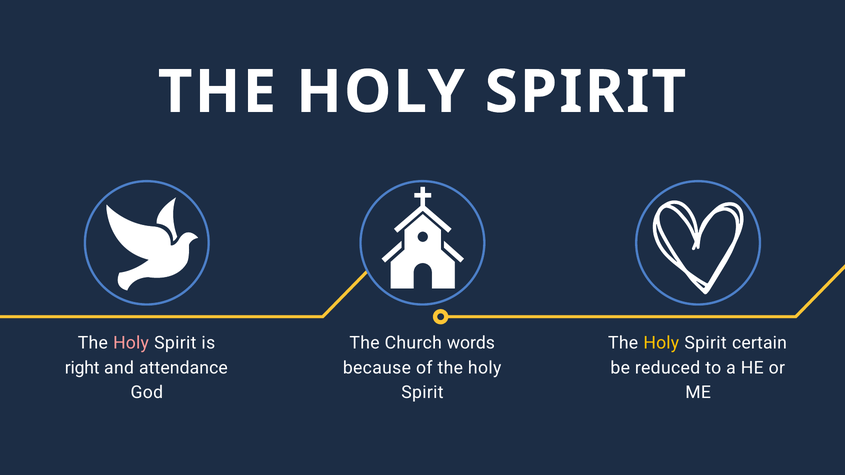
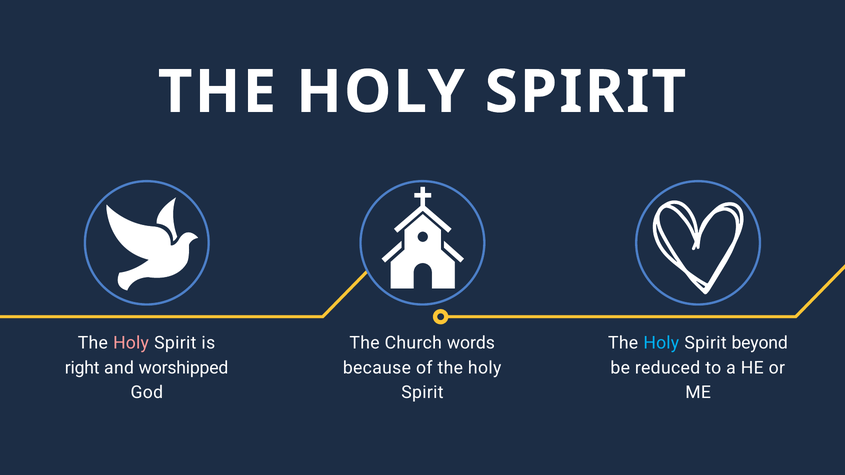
Holy colour: yellow -> light blue (661, 343)
certain: certain -> beyond (760, 343)
attendance: attendance -> worshipped (184, 368)
